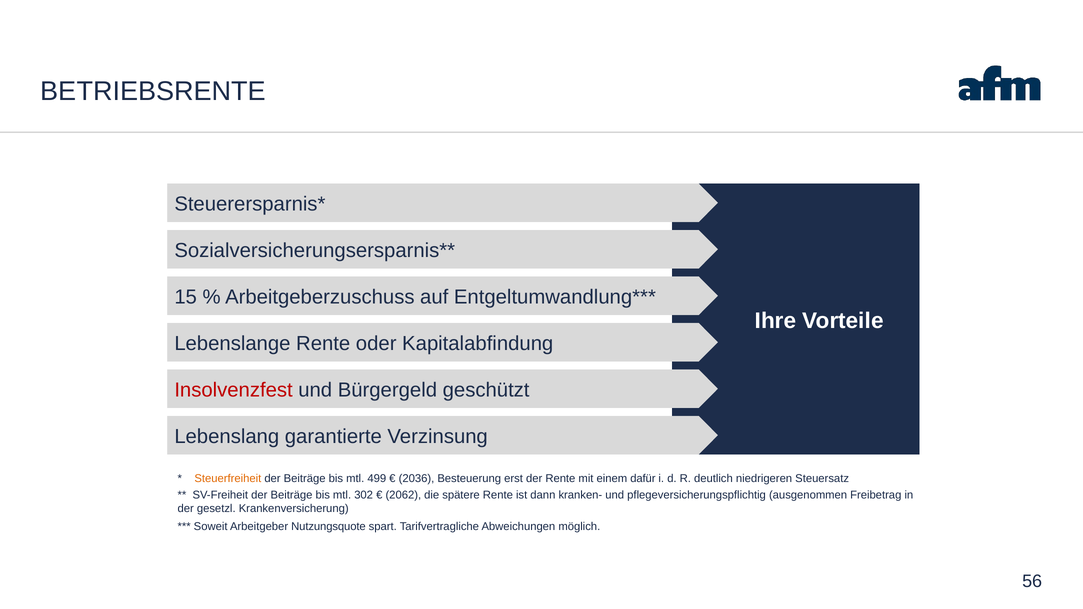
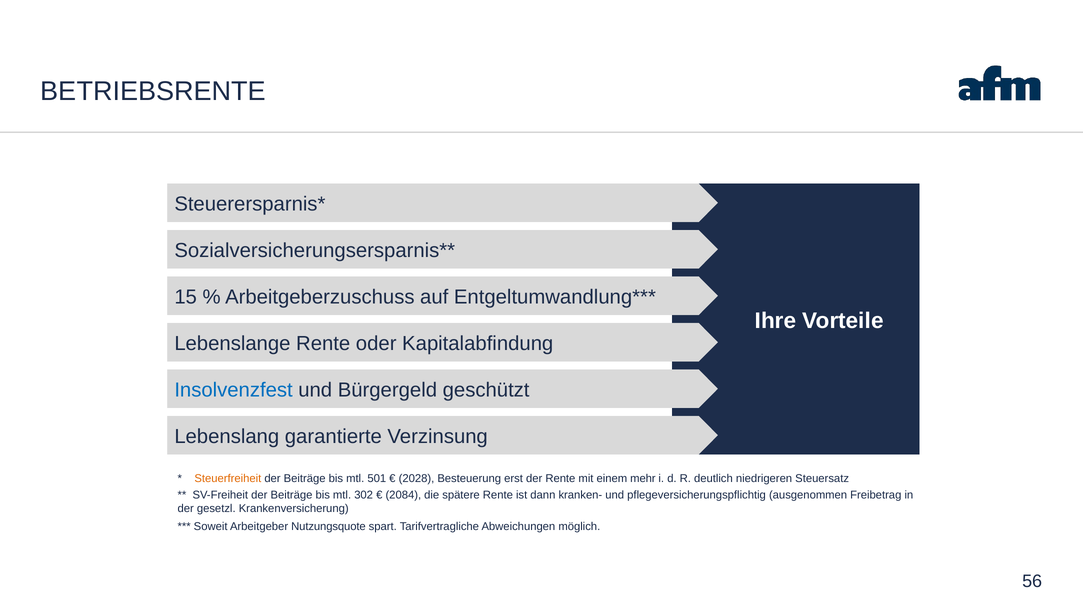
Insolvenzfest colour: red -> blue (234, 390)
499: 499 -> 501 (377, 479)
2036: 2036 -> 2028 (416, 479)
dafür: dafür -> mehr (643, 479)
2062: 2062 -> 2084 (403, 495)
